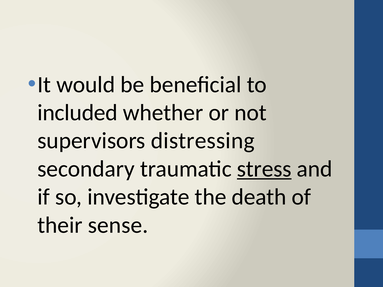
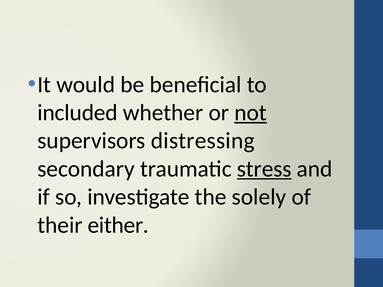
not underline: none -> present (250, 113)
death: death -> solely (259, 197)
sense: sense -> either (118, 225)
